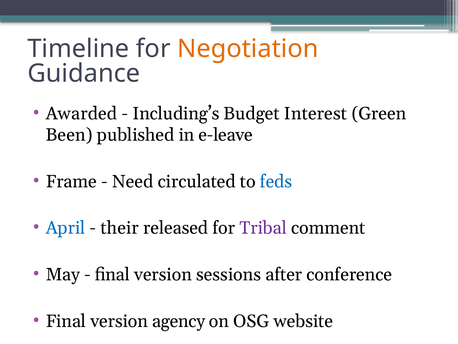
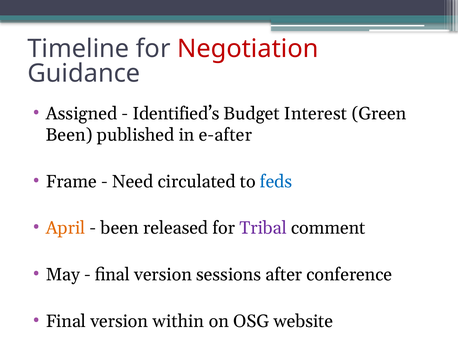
Negotiation colour: orange -> red (248, 49)
Awarded: Awarded -> Assigned (82, 113)
Including’s: Including’s -> Identified’s (176, 113)
e-leave: e-leave -> e-after (225, 135)
April colour: blue -> orange (66, 228)
their: their -> been (120, 228)
agency: agency -> within (178, 321)
